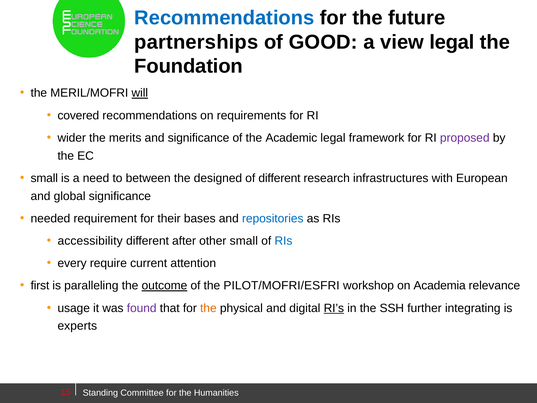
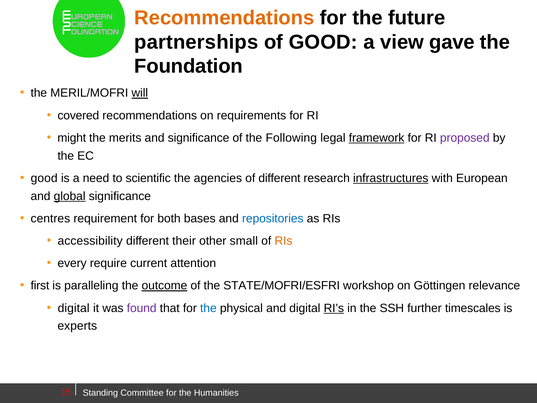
Recommendations colour: blue -> orange (224, 18)
view legal: legal -> gave (452, 42)
wider: wider -> might (72, 138)
Academic: Academic -> Following (291, 138)
framework underline: none -> present (377, 138)
small: small -> good (44, 178)
between: between -> scientific (148, 178)
designed: designed -> agencies (218, 178)
infrastructures underline: none -> present (391, 178)
global underline: none -> present (70, 196)
needed: needed -> centres (50, 218)
their: their -> both (169, 218)
after: after -> their (184, 241)
RIs colour: blue -> orange (283, 241)
PILOT/MOFRI/ESFRI: PILOT/MOFRI/ESFRI -> STATE/MOFRI/ESFRI (282, 286)
Academia: Academia -> Göttingen (440, 286)
usage: usage -> digital (74, 308)
the colour: orange -> blue (208, 308)
integrating: integrating -> timescales (473, 308)
